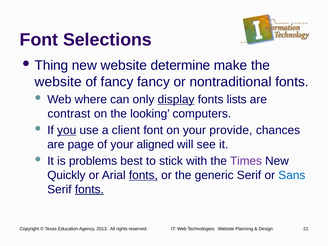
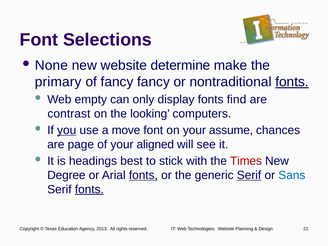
Thing: Thing -> None (51, 65)
website: website -> primary (58, 82)
fonts underline: none -> present (292, 82)
where: where -> empty (91, 99)
display underline: present -> none (176, 99)
lists: lists -> find (237, 99)
client: client -> move (126, 130)
provide: provide -> assume (231, 130)
problems: problems -> headings (93, 161)
Times colour: purple -> red (246, 161)
Quickly: Quickly -> Degree (66, 175)
Serif underline: none -> present (249, 175)
